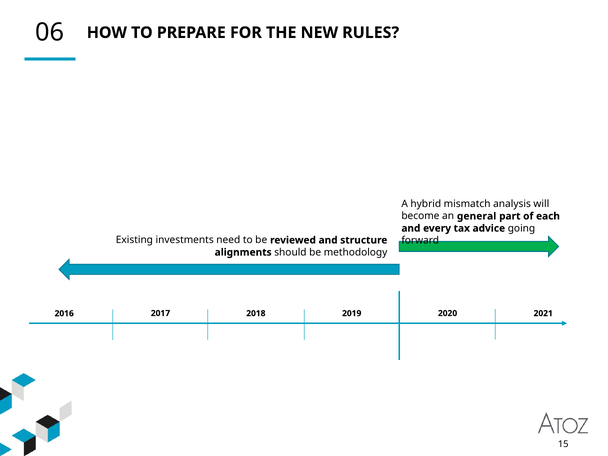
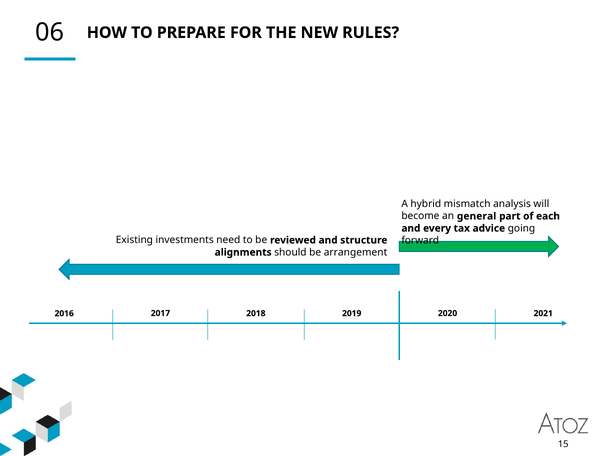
methodology: methodology -> arrangement (356, 252)
